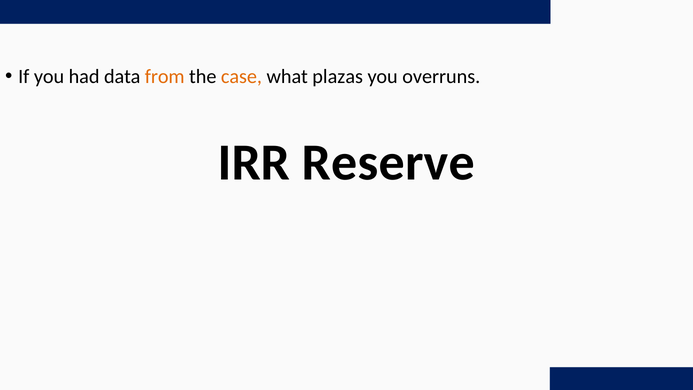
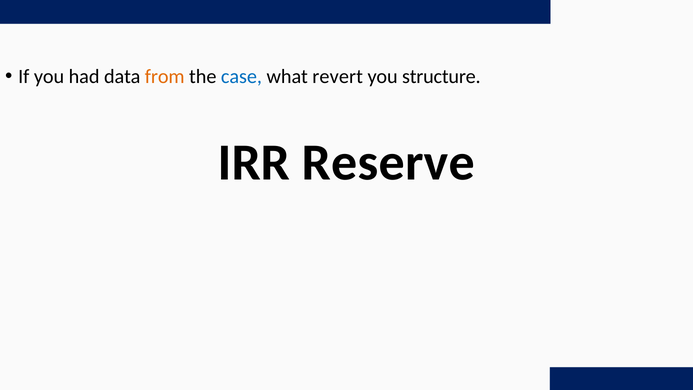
case colour: orange -> blue (241, 76)
plazas: plazas -> revert (338, 76)
overruns: overruns -> structure (441, 76)
